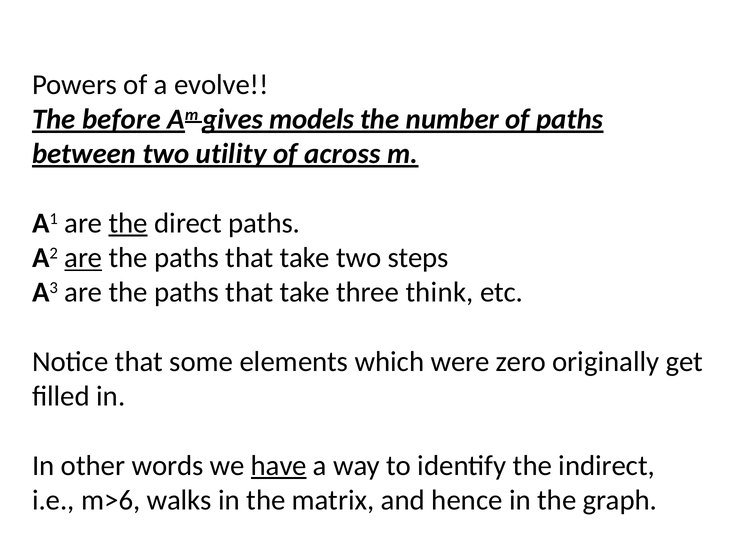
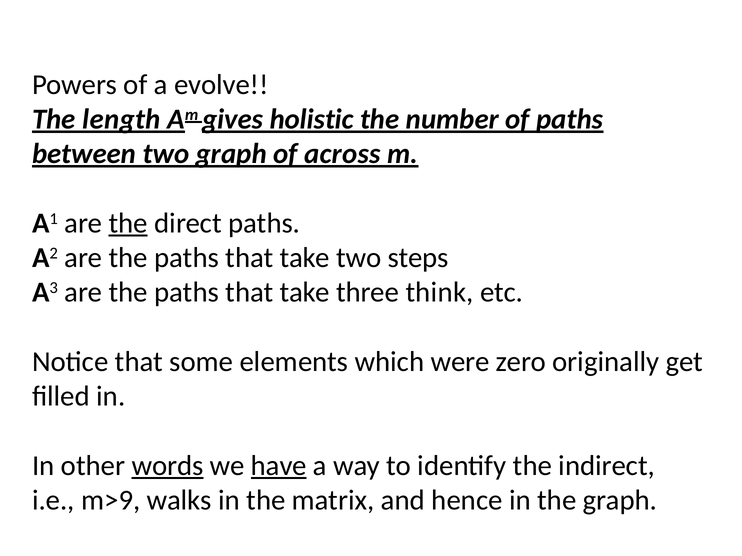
before: before -> length (121, 119)
models: models -> holistic (312, 119)
two utility: utility -> graph (231, 154)
are underline: present -> none (83, 258)
words underline: none -> present (168, 466)
m>6: m>6 -> m>9 (111, 501)
